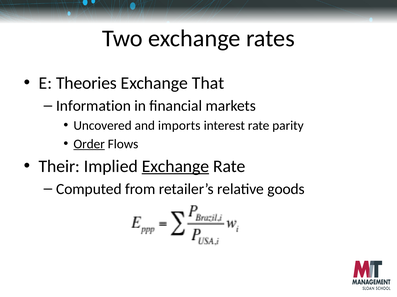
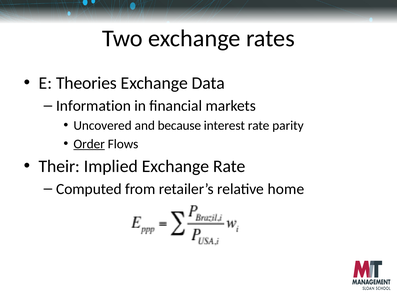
That: That -> Data (208, 83)
imports: imports -> because (179, 126)
Exchange underline: present -> none (175, 167)
goods: goods -> home (286, 189)
